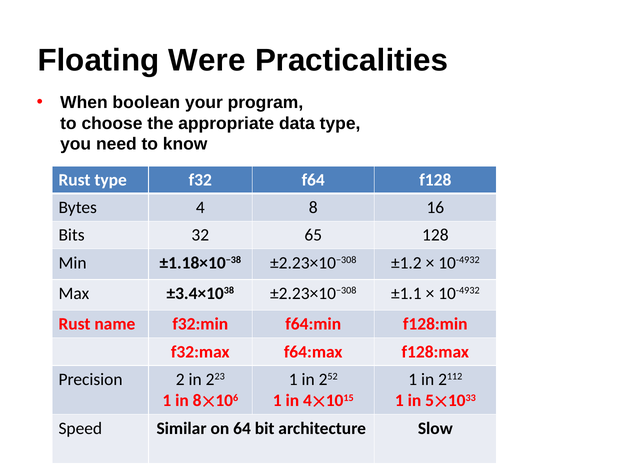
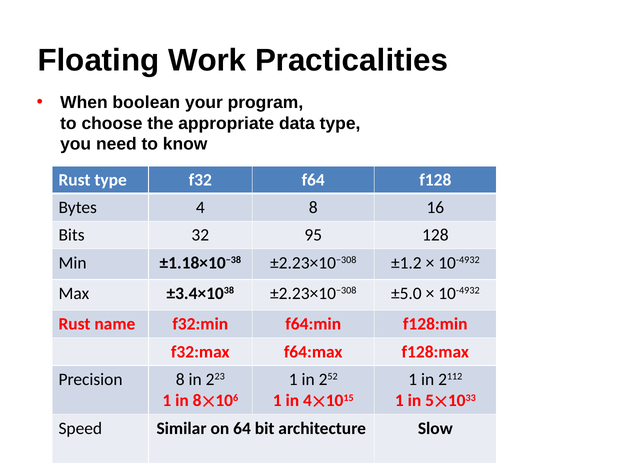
Were: Were -> Work (207, 60)
65: 65 -> 95 (313, 235)
±1.1: ±1.1 -> ±5.0 (406, 294)
Precision 2: 2 -> 8 (180, 380)
